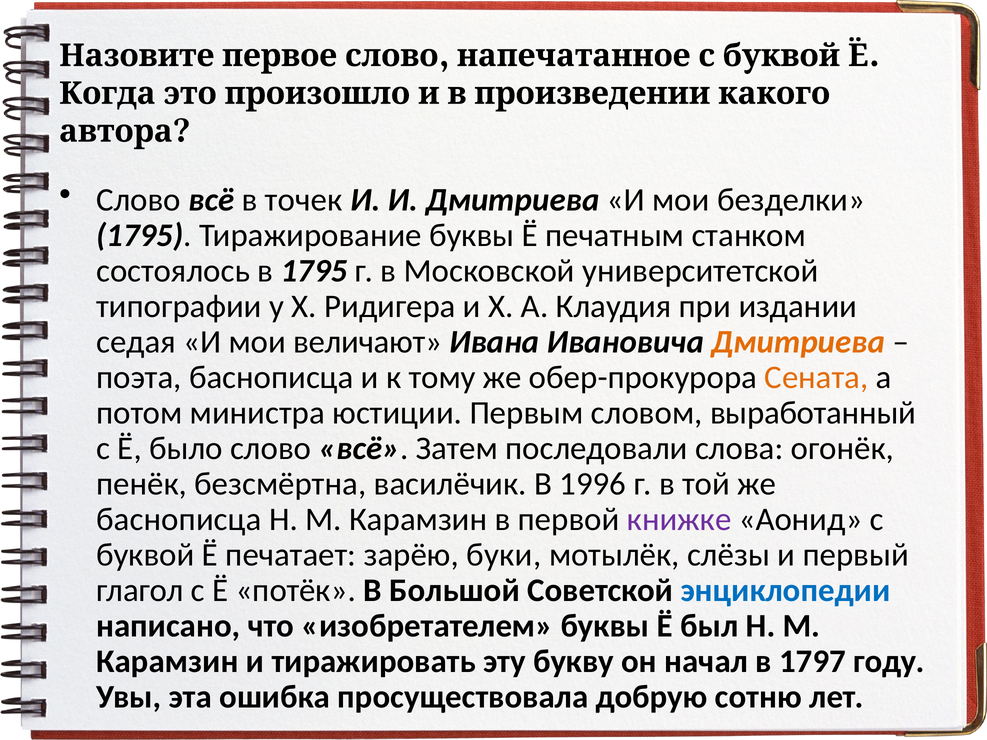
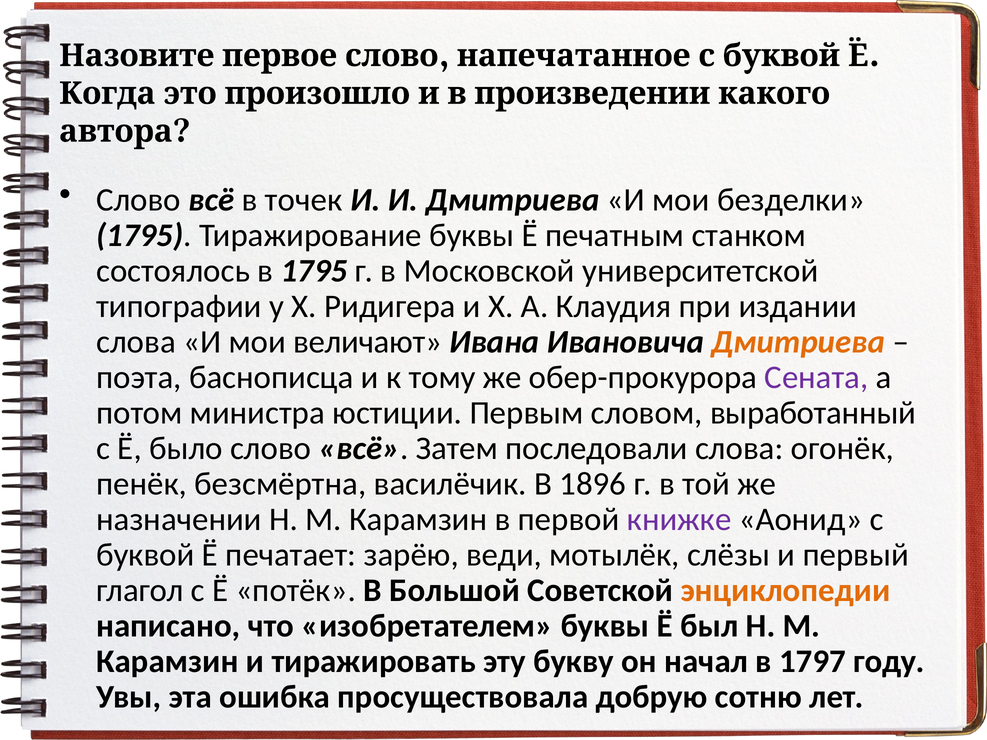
седая: седая -> слова (136, 342)
Сената colour: orange -> purple (816, 377)
1996: 1996 -> 1896 (593, 484)
баснописца: баснописца -> назначении (179, 519)
буки: буки -> веди (504, 555)
энциклопедии colour: blue -> orange (785, 590)
